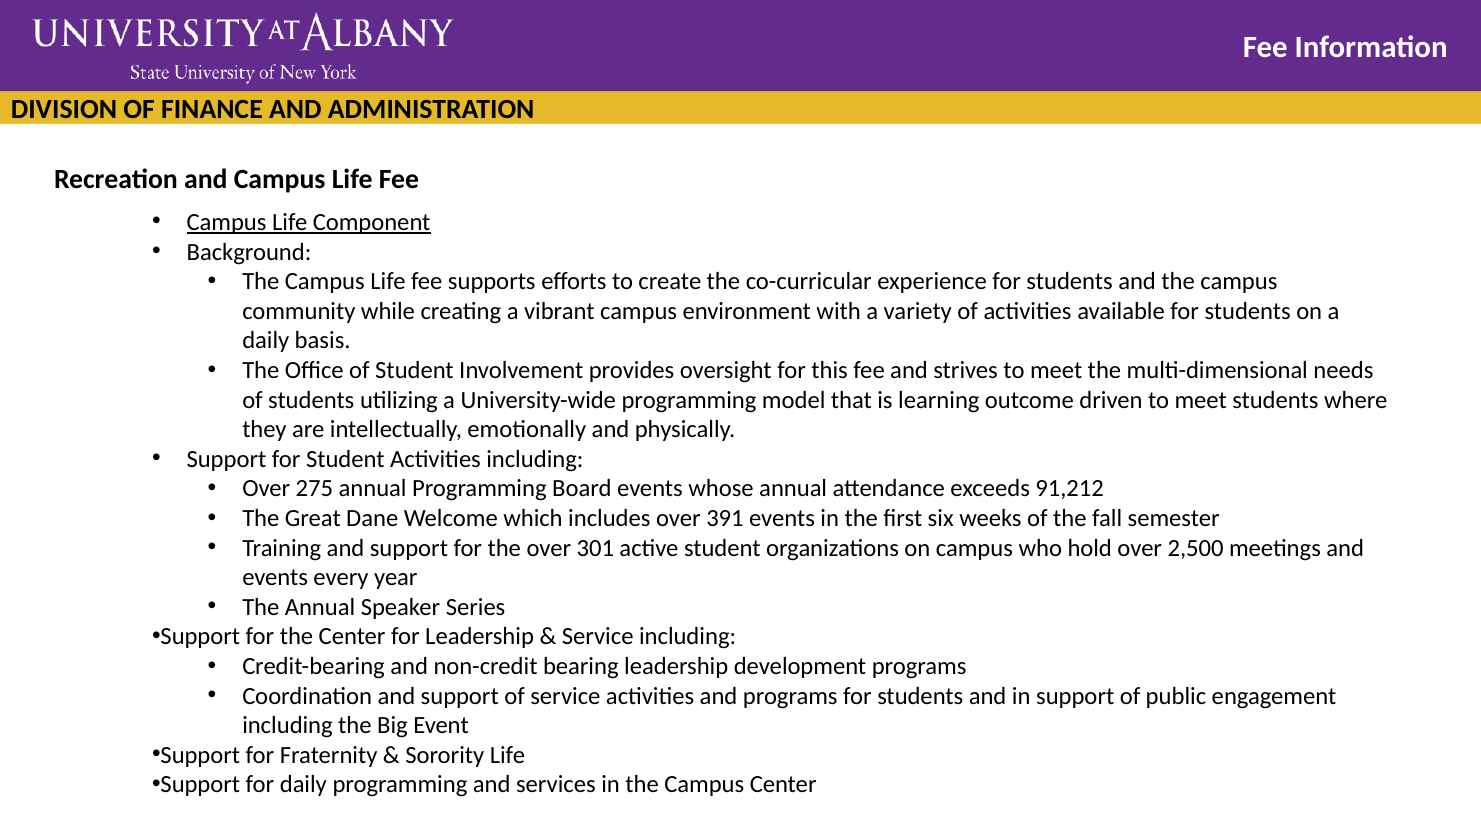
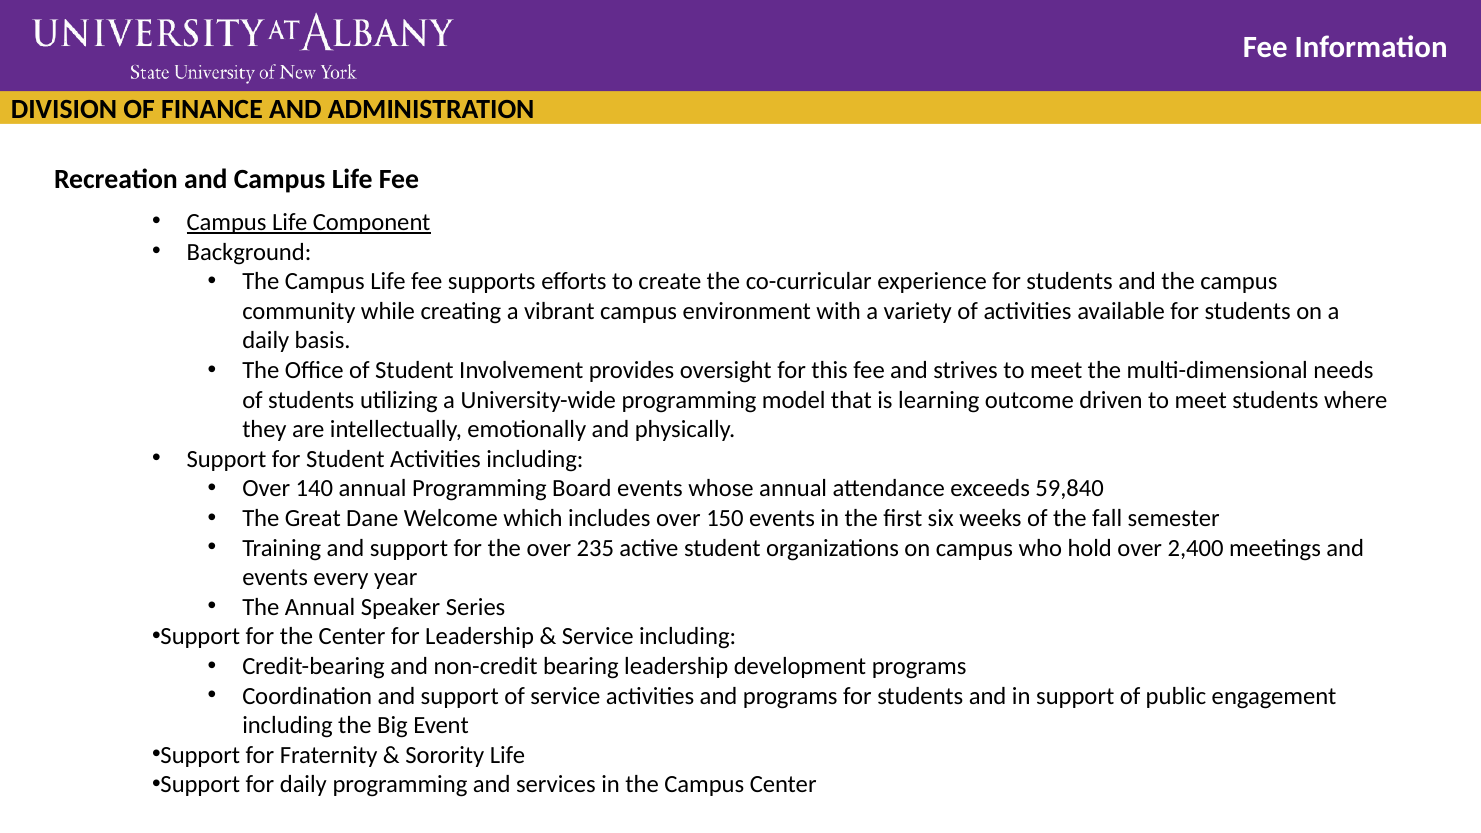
275: 275 -> 140 (314, 489)
91,212: 91,212 -> 59,840 (1070, 489)
391: 391 -> 150 (725, 518)
301: 301 -> 235 (595, 548)
2,500: 2,500 -> 2,400 (1196, 548)
